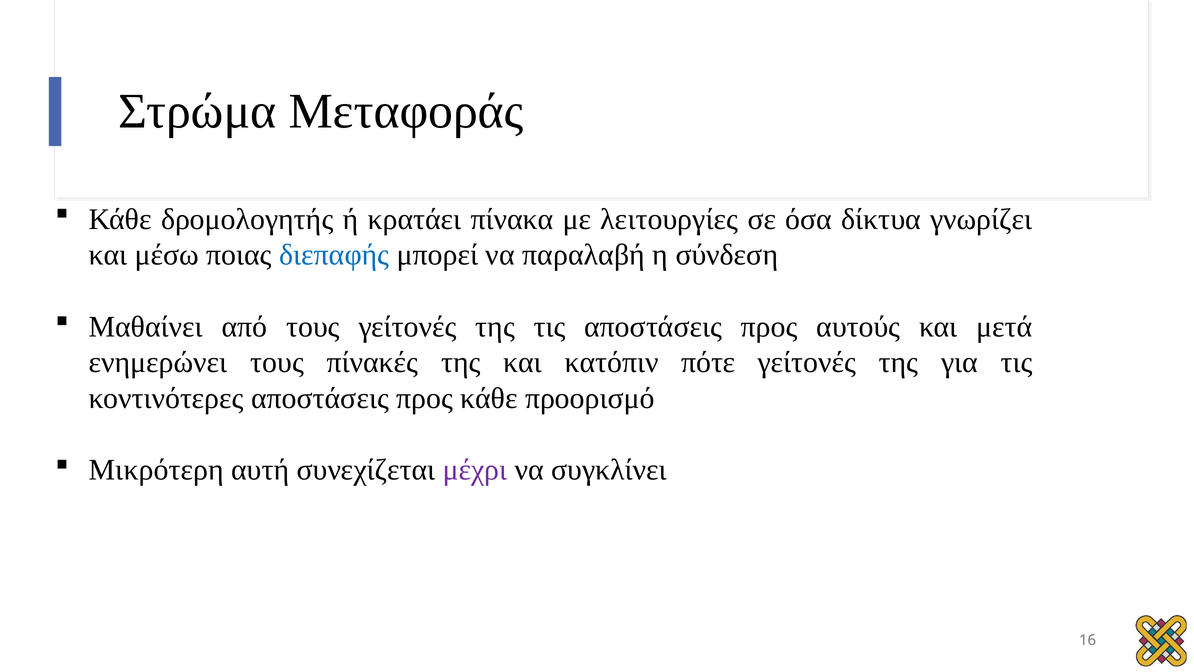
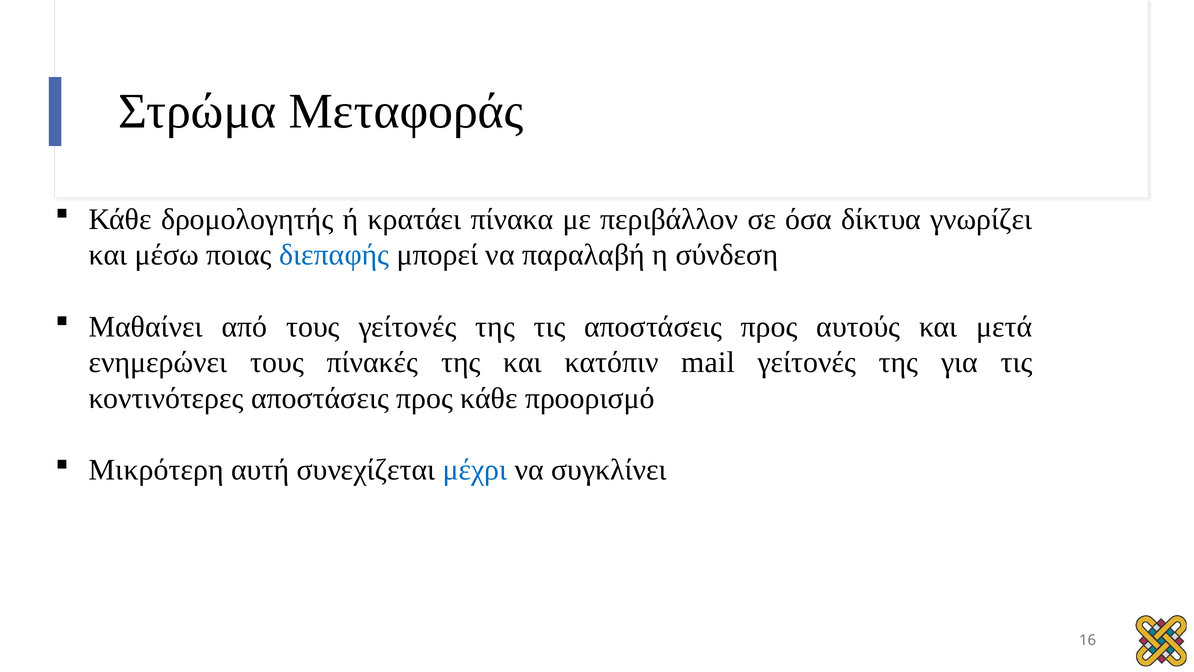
λειτουργίες: λειτουργίες -> περιβάλλον (669, 219)
πότε: πότε -> mail (708, 362)
μέχρι colour: purple -> blue (475, 470)
